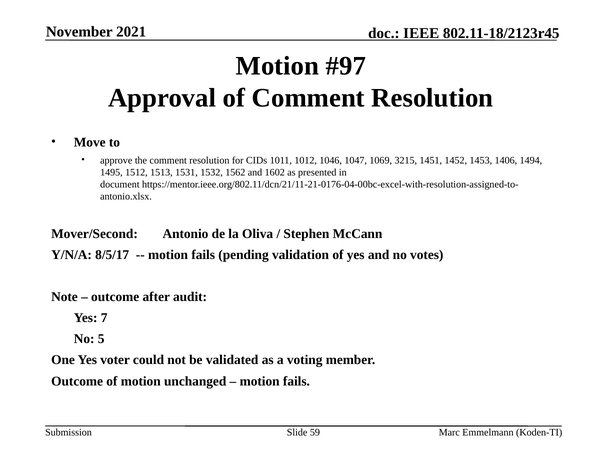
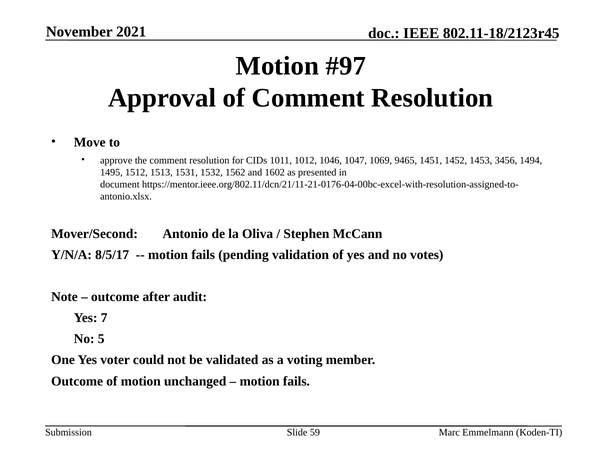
3215: 3215 -> 9465 (406, 160)
1406: 1406 -> 3456 (506, 160)
